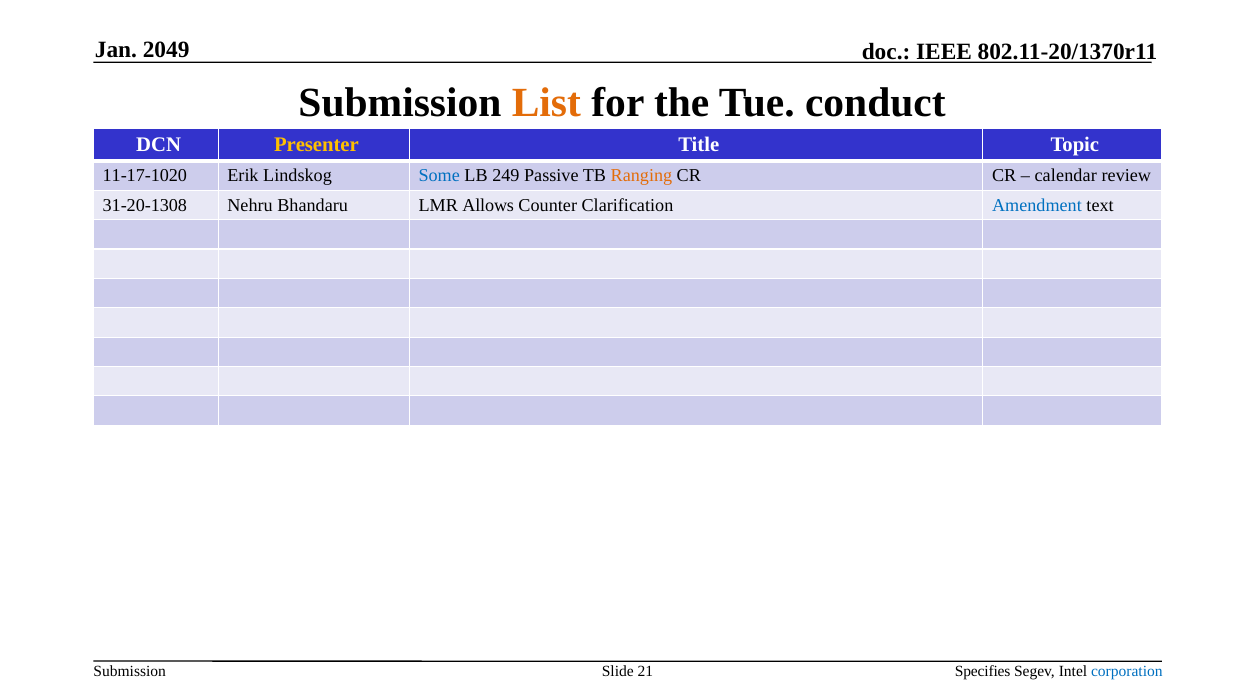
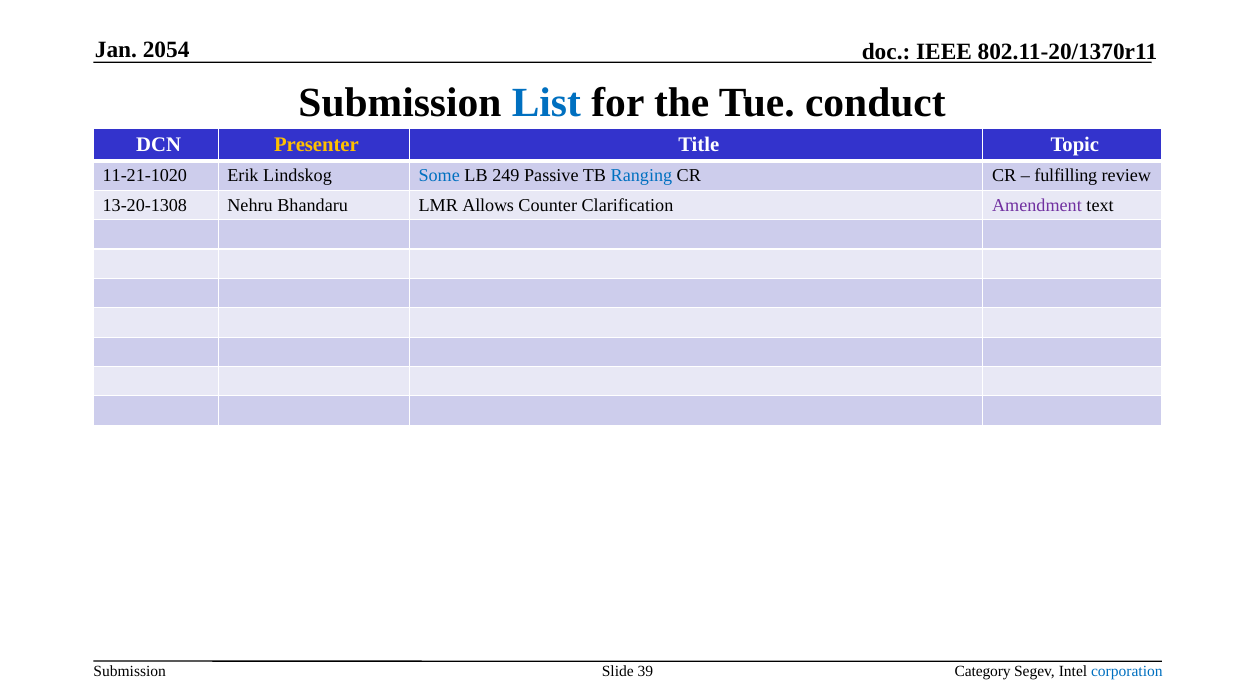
2049: 2049 -> 2054 (166, 49)
List colour: orange -> blue (546, 103)
11-17-1020: 11-17-1020 -> 11-21-1020 (145, 176)
Ranging colour: orange -> blue (641, 176)
calendar: calendar -> fulfilling (1066, 176)
31-20-1308: 31-20-1308 -> 13-20-1308 (145, 205)
Amendment colour: blue -> purple (1037, 205)
21: 21 -> 39 (645, 672)
Specifies: Specifies -> Category (983, 672)
